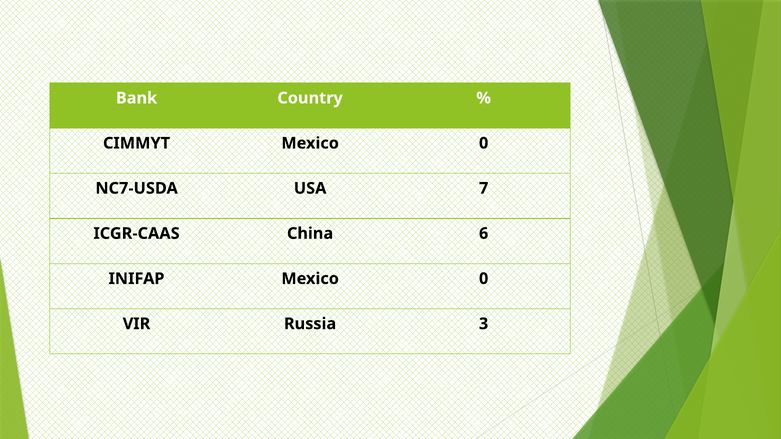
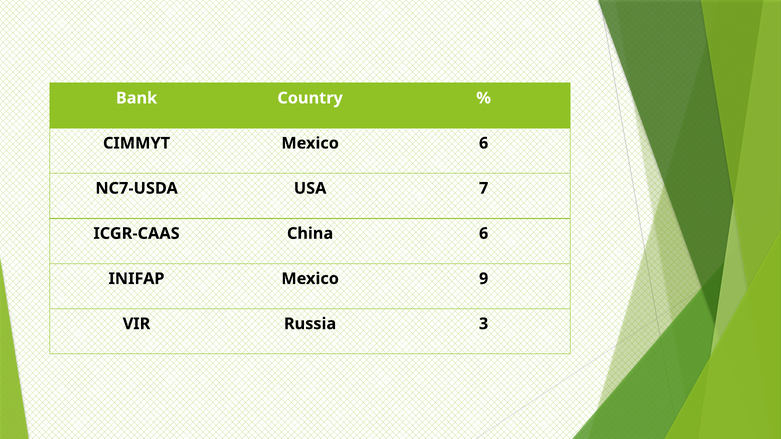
CIMMYT Mexico 0: 0 -> 6 (484, 143)
INIFAP Mexico 0: 0 -> 9 (484, 279)
